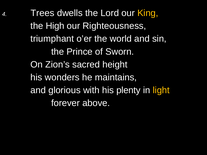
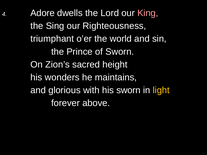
Trees: Trees -> Adore (43, 13)
King colour: yellow -> pink (148, 13)
High: High -> Sing (55, 26)
his plenty: plenty -> sworn (128, 90)
